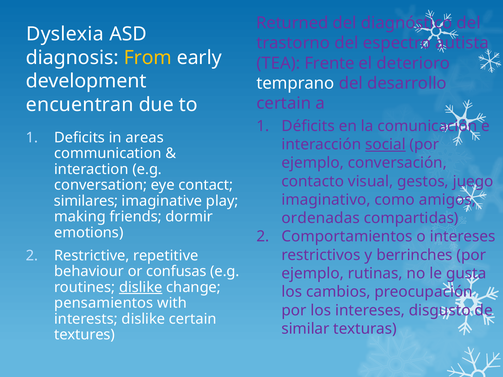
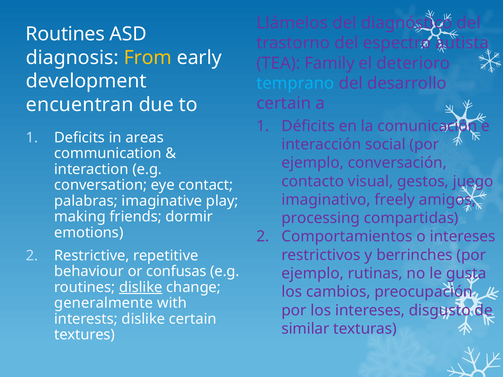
Returned: Returned -> Llámelos (292, 23)
Dyslexia: Dyslexia -> Routines (65, 34)
Frente: Frente -> Family (329, 63)
temprano colour: white -> light blue (295, 83)
social underline: present -> none (385, 145)
como: como -> freely (395, 200)
similares: similares -> palabras (86, 201)
ordenadas: ordenadas -> processing (321, 218)
pensamientos: pensamientos -> generalmente (104, 303)
